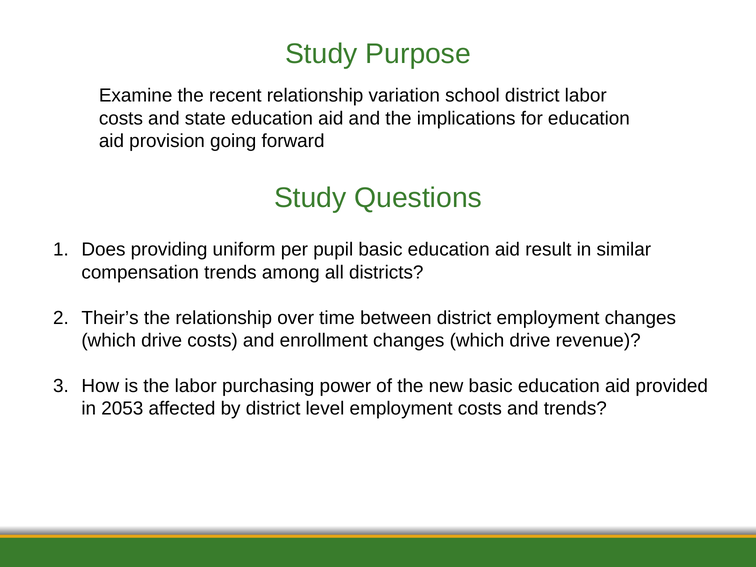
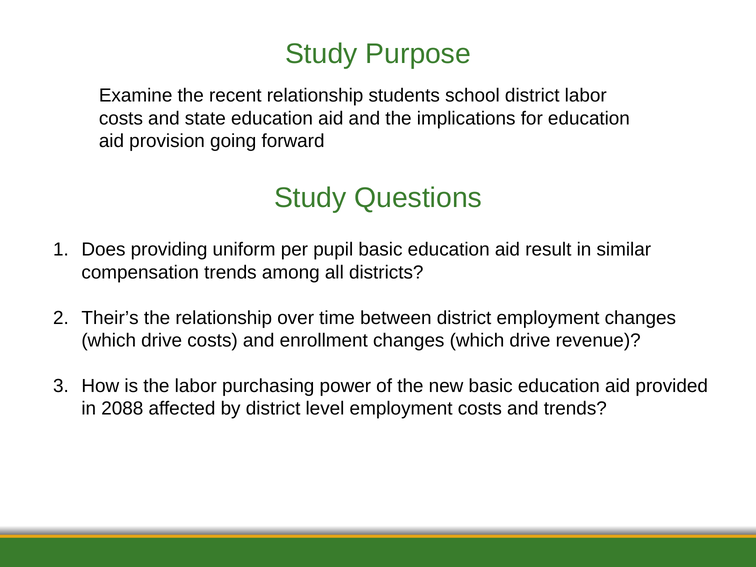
variation: variation -> students (404, 96)
2053: 2053 -> 2088 (122, 409)
